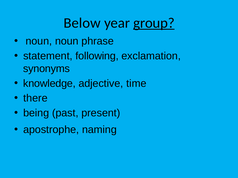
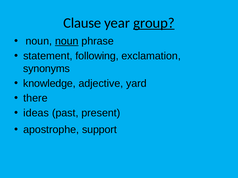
Below: Below -> Clause (82, 23)
noun underline: none -> present (67, 41)
time: time -> yard (136, 84)
being: being -> ideas (36, 113)
naming: naming -> support (99, 130)
